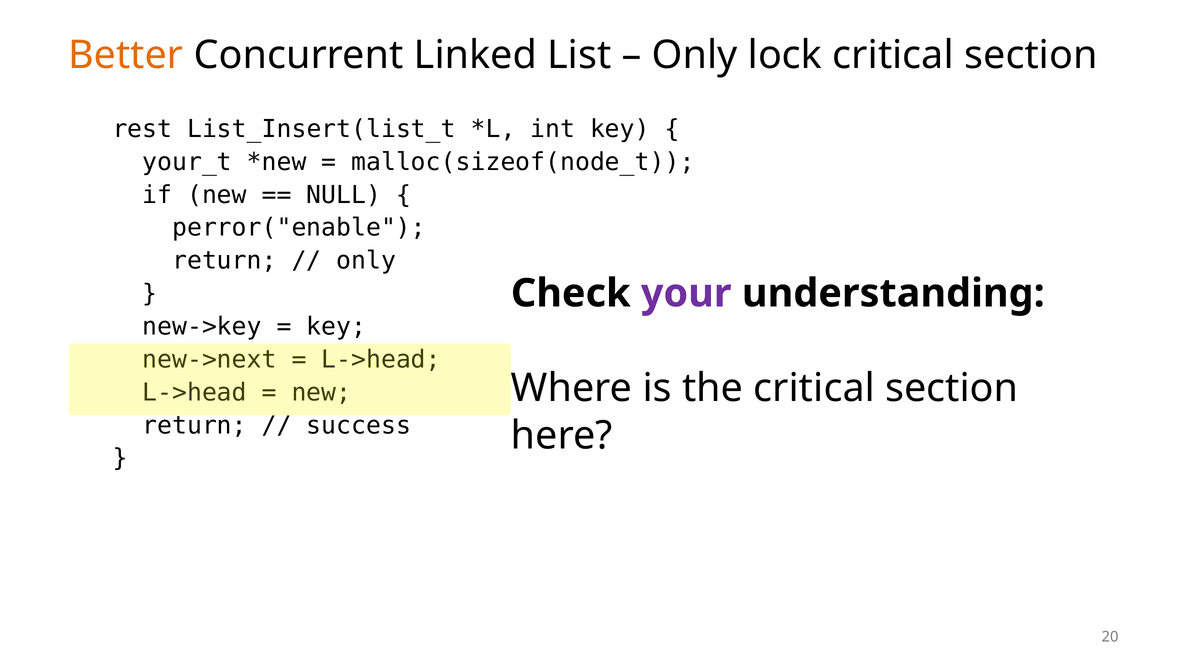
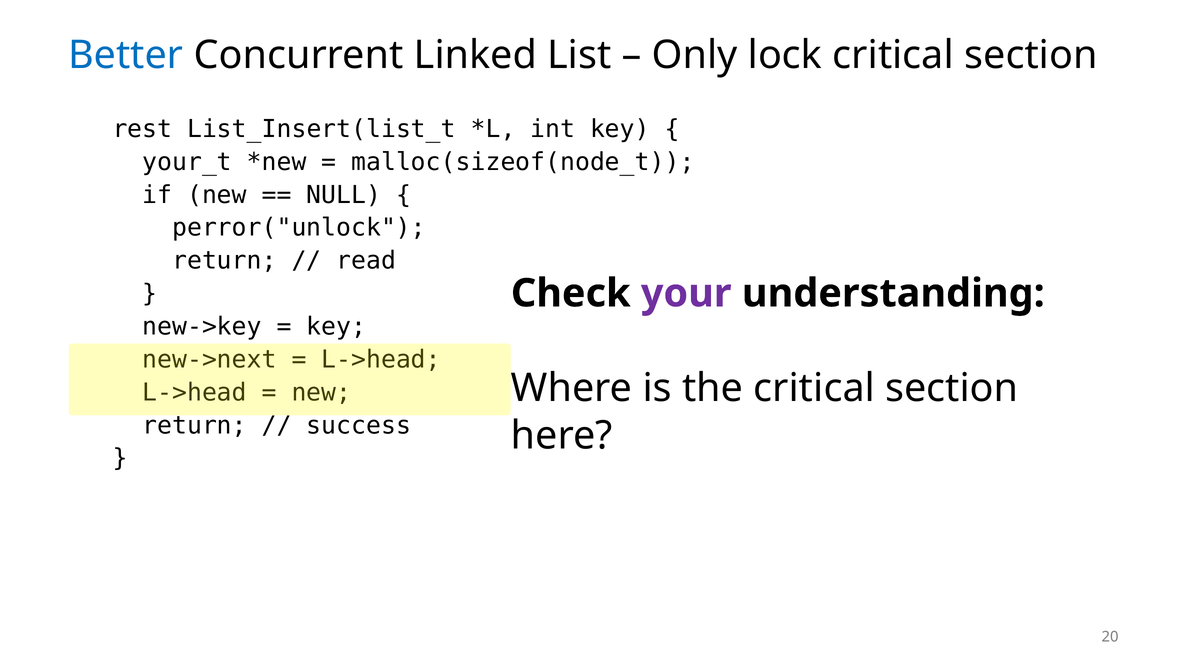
Better colour: orange -> blue (126, 55)
perror("enable: perror("enable -> perror("unlock (299, 228)
only: only -> read (366, 261)
